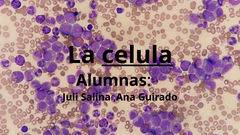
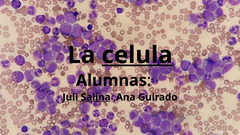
Salina underline: none -> present (96, 97)
